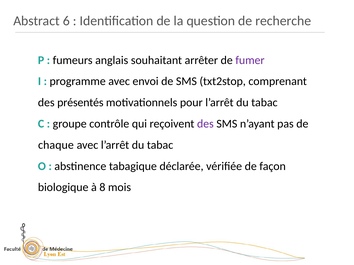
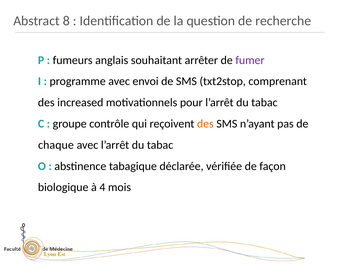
6: 6 -> 8 (66, 21)
présentés: présentés -> increased (80, 103)
des colour: purple -> orange (205, 124)
8: 8 -> 4 (102, 188)
